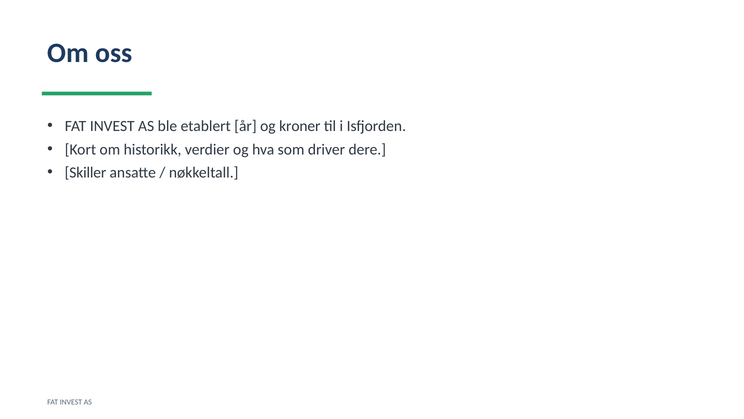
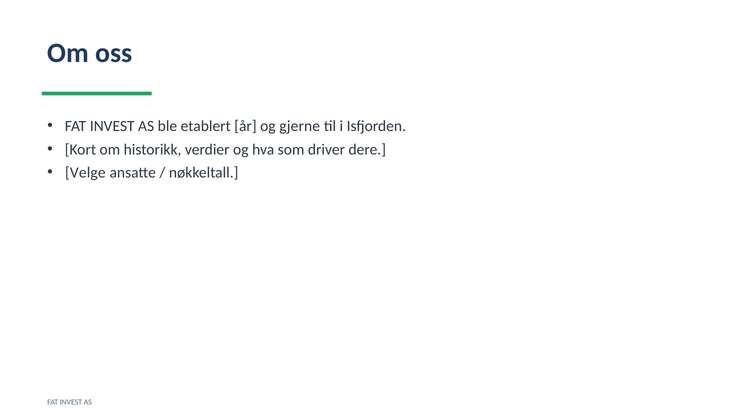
kroner: kroner -> gjerne (300, 126)
Skiller: Skiller -> Velge (85, 173)
